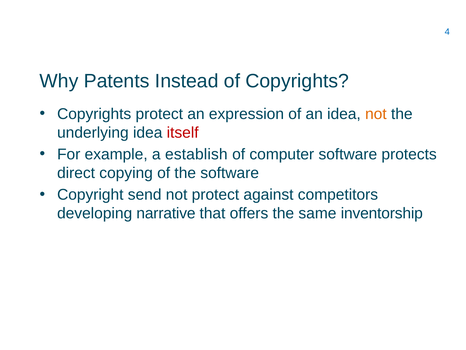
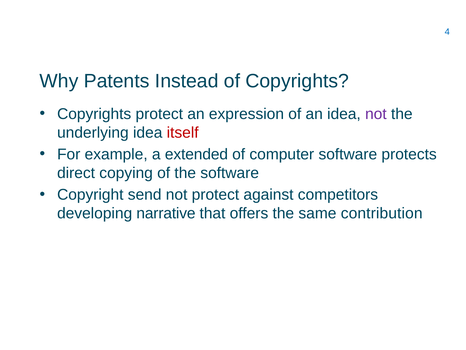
not colour: orange -> purple (376, 114)
establish: establish -> extended (196, 154)
inventorship: inventorship -> contribution (382, 213)
